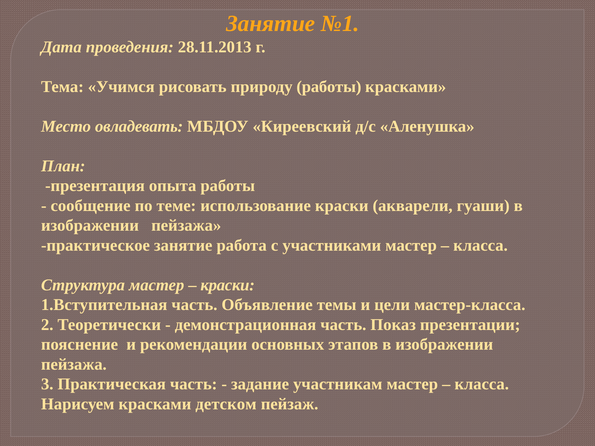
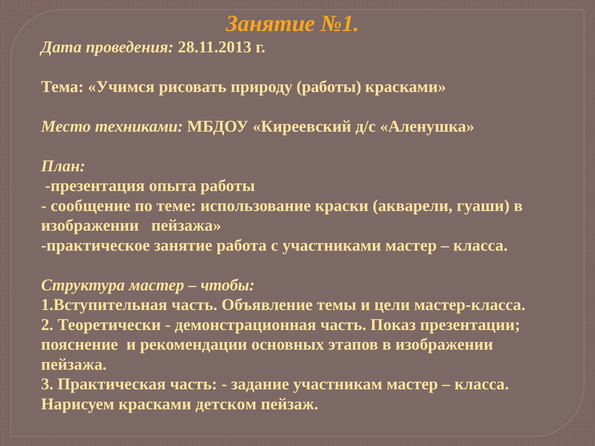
овладевать: овладевать -> техниками (139, 126)
краски: краски -> чтобы (228, 285)
